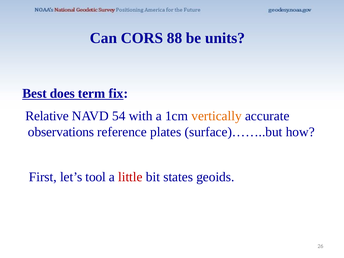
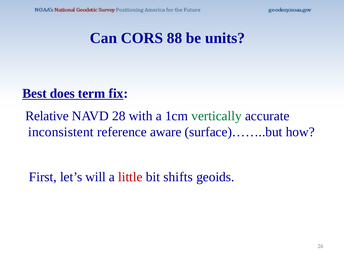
54: 54 -> 28 (119, 116)
vertically colour: orange -> green (217, 116)
observations: observations -> inconsistent (61, 132)
plates: plates -> aware (166, 132)
tool: tool -> will (96, 177)
states: states -> shifts (178, 177)
